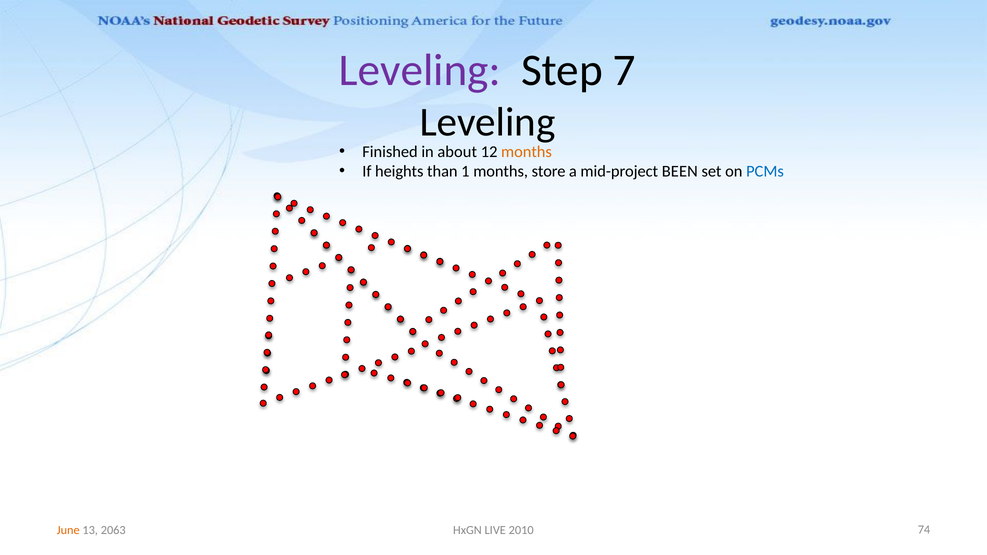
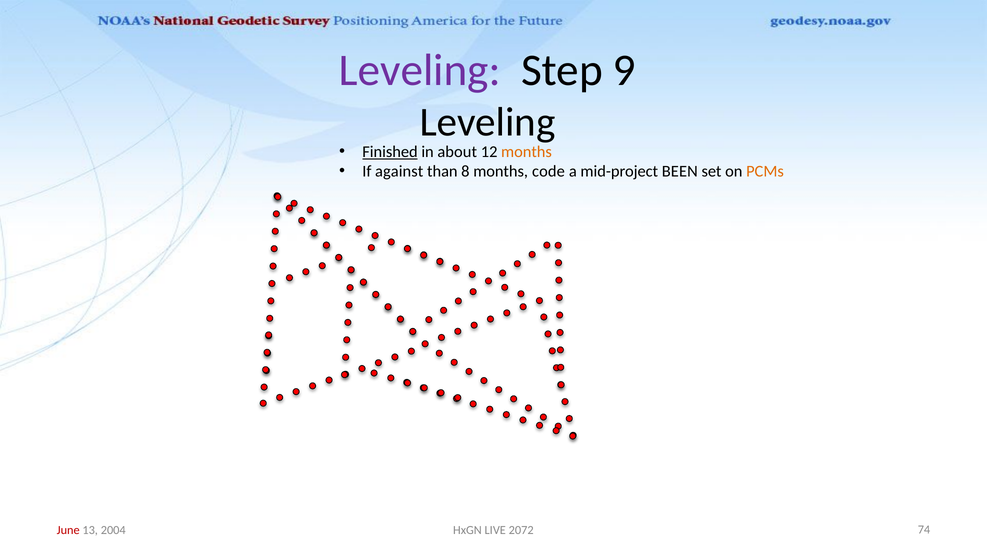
7: 7 -> 9 (624, 70)
Finished underline: none -> present (390, 152)
heights: heights -> against (399, 171)
1: 1 -> 8 (465, 171)
store: store -> code (548, 171)
PCMs colour: blue -> orange (765, 171)
June colour: orange -> red (68, 530)
2063: 2063 -> 2004 (113, 530)
2010: 2010 -> 2072 (521, 530)
